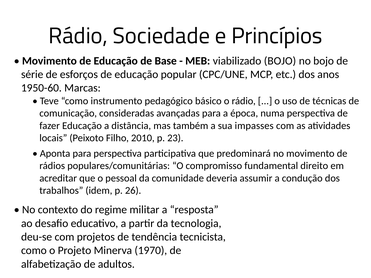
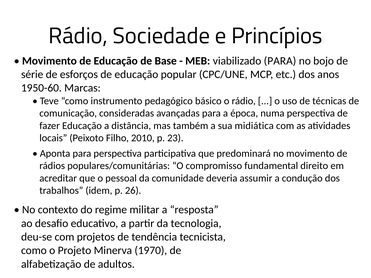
viabilizado BOJO: BOJO -> PARA (280, 61)
impasses: impasses -> midiática (254, 126)
